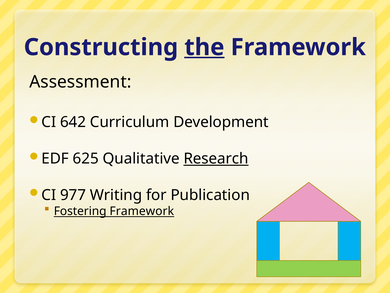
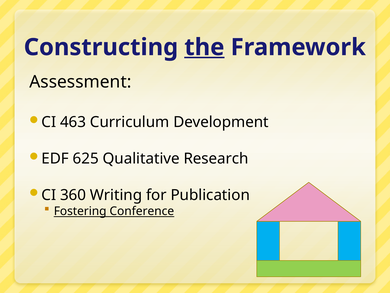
642: 642 -> 463 (73, 122)
Research underline: present -> none (216, 158)
977: 977 -> 360 (73, 195)
Fostering Framework: Framework -> Conference (142, 211)
